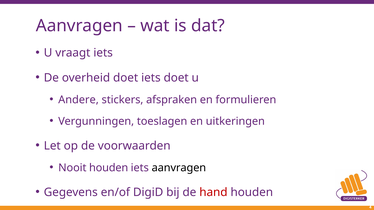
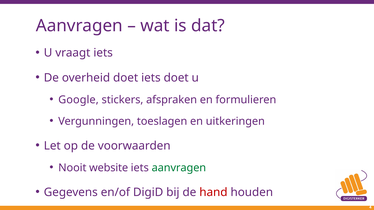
Andere: Andere -> Google (78, 100)
Nooit houden: houden -> website (109, 168)
aanvragen colour: black -> green (179, 168)
